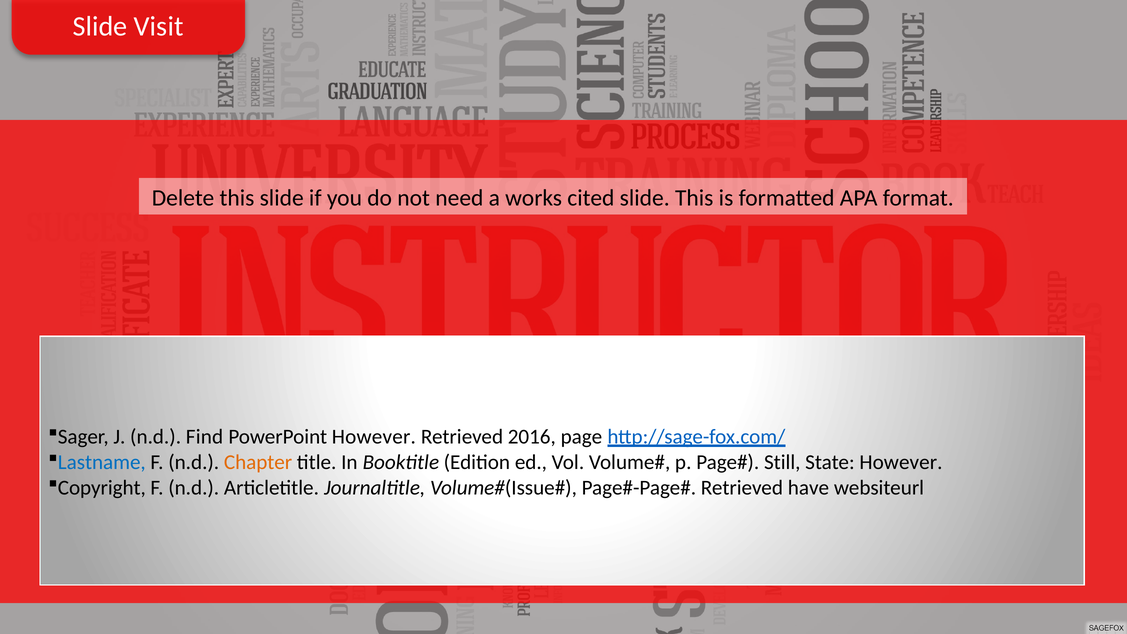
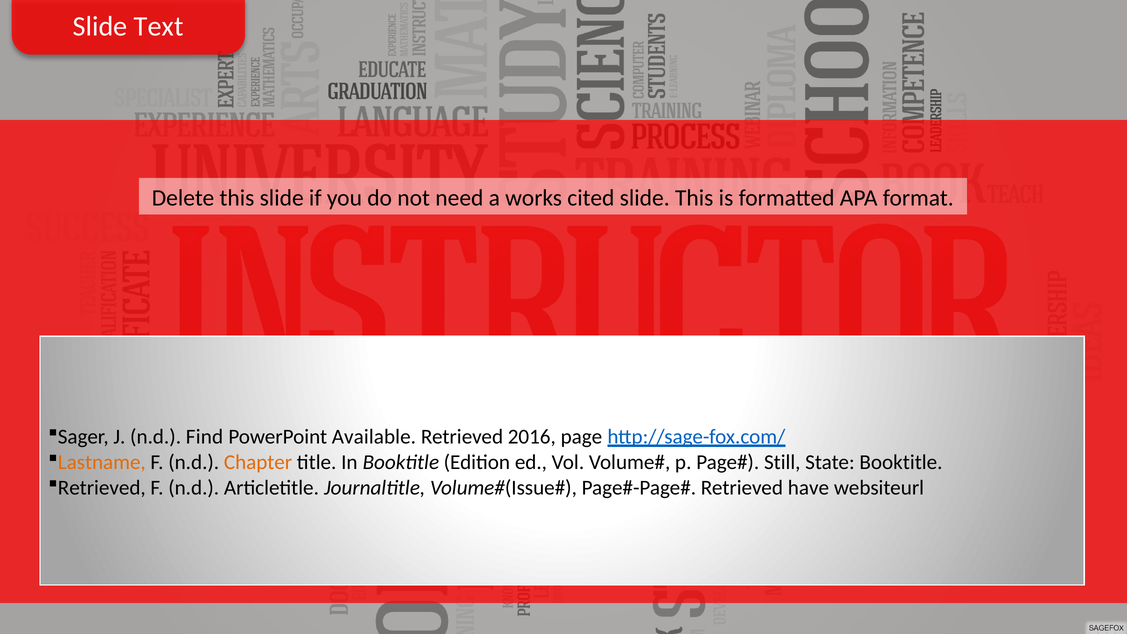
Visit: Visit -> Text (159, 27)
PowerPoint However: However -> Available (374, 437)
Lastname colour: blue -> orange (102, 462)
State However: However -> Booktitle (901, 462)
Copyright: Copyright -> Retrieved (102, 488)
